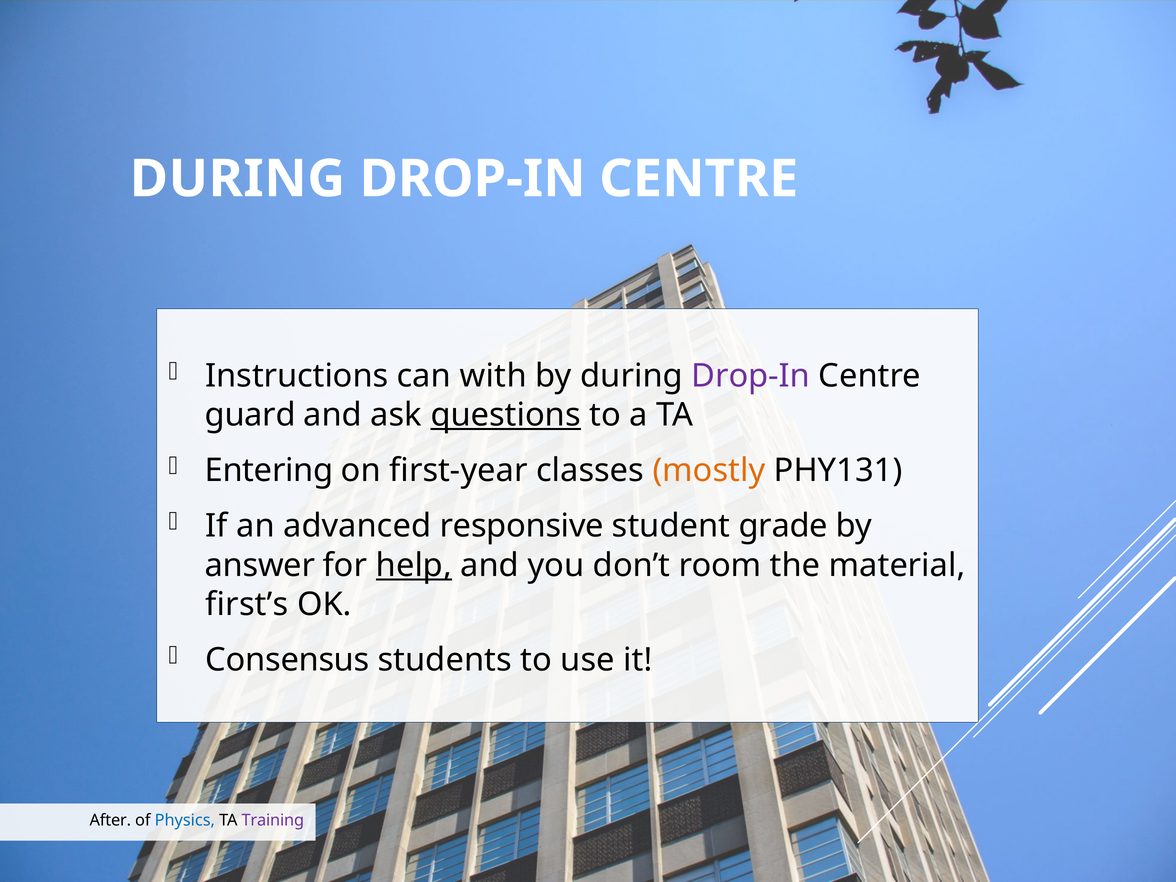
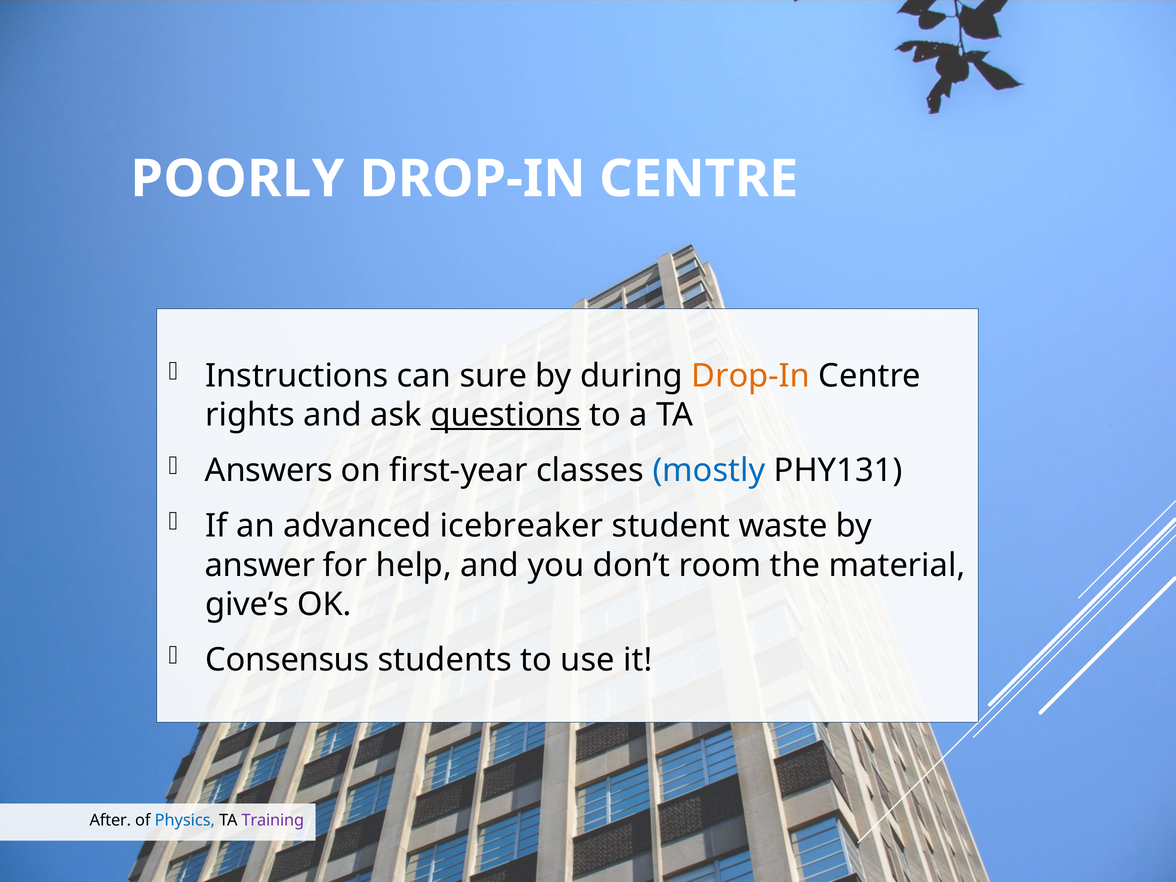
DURING: DURING -> POORLY (237, 179)
with: with -> sure (493, 376)
Drop-In colour: purple -> orange (751, 376)
guard: guard -> rights (250, 415)
Entering: Entering -> Answers (269, 471)
mostly colour: orange -> blue (709, 471)
responsive: responsive -> icebreaker (522, 526)
grade: grade -> waste (783, 526)
help underline: present -> none (414, 565)
first’s: first’s -> give’s (247, 605)
